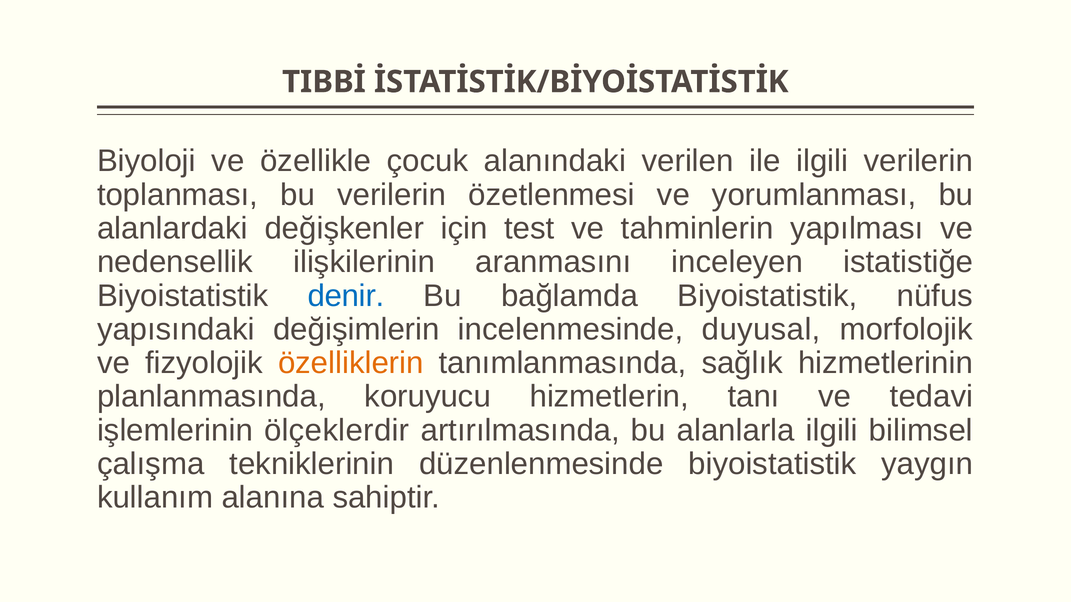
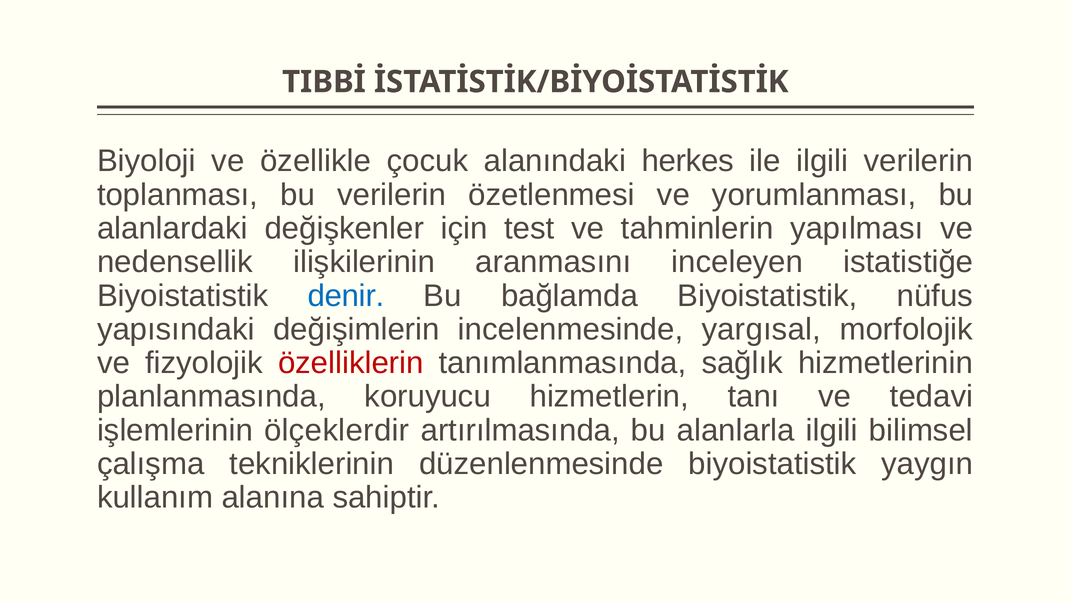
verilen: verilen -> herkes (688, 161)
duyusal: duyusal -> yargısal (761, 330)
özelliklerin colour: orange -> red (351, 363)
